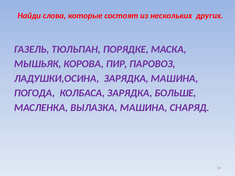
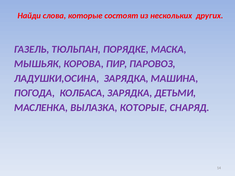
БОЛЬШЕ: БОЛЬШЕ -> ДЕТЬМИ (175, 93)
ВЫЛАЗКА МАШИНА: МАШИНА -> КОТОРЫЕ (144, 108)
